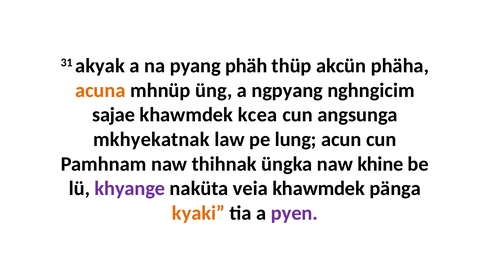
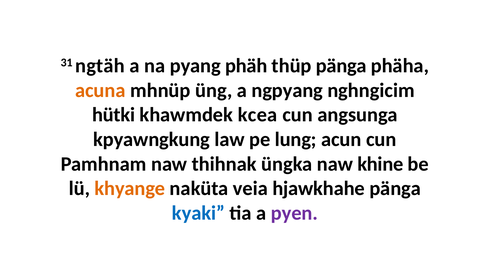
akyak: akyak -> ngtäh (100, 66)
thüp akcün: akcün -> pänga (341, 66)
sajae: sajae -> hütki (114, 115)
mkhyekatnak: mkhyekatnak -> kpyawngkung (152, 139)
khyange colour: purple -> orange (130, 188)
veia khawmdek: khawmdek -> hjawkhahe (319, 188)
kyaki colour: orange -> blue (198, 213)
